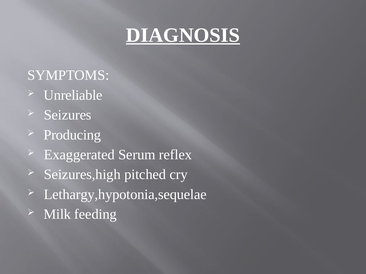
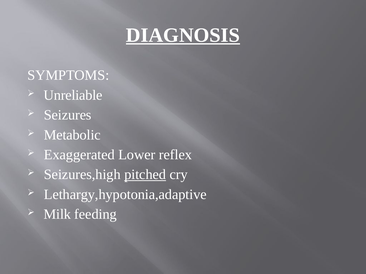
Producing: Producing -> Metabolic (72, 135)
Serum: Serum -> Lower (137, 155)
pitched underline: none -> present (145, 175)
Lethargy,hypotonia,sequelae: Lethargy,hypotonia,sequelae -> Lethargy,hypotonia,adaptive (125, 195)
